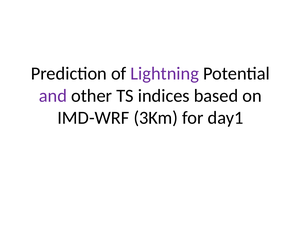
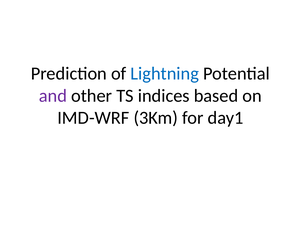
Lightning colour: purple -> blue (165, 74)
